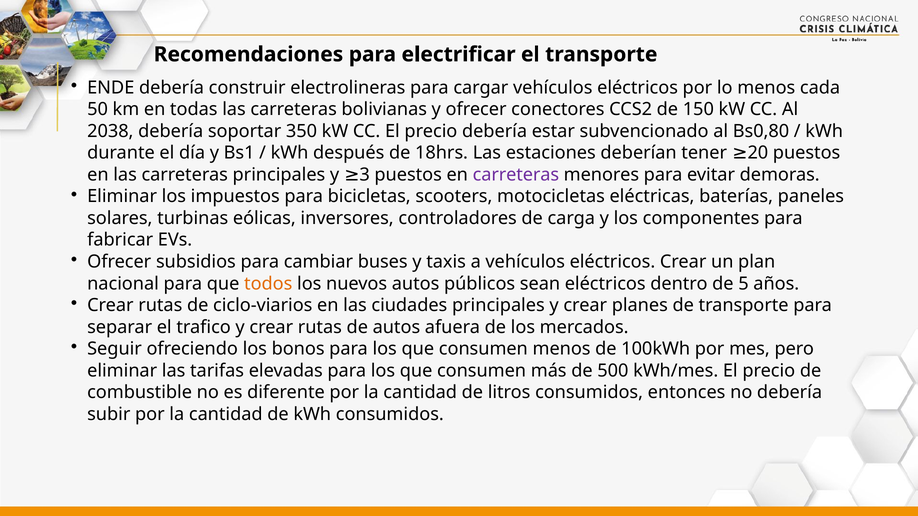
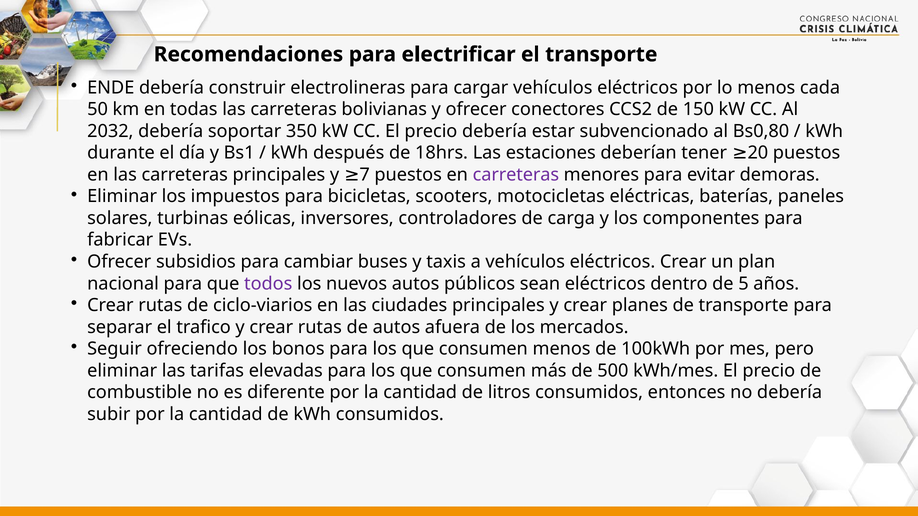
2038: 2038 -> 2032 (110, 131)
3: 3 -> 7 (365, 175)
todos colour: orange -> purple (268, 284)
